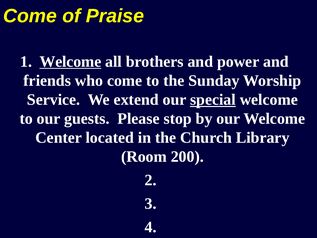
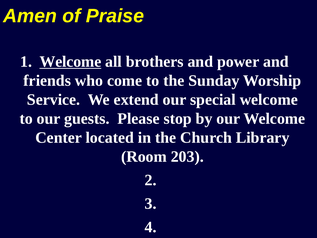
Come: Come -> Amen (30, 16)
special underline: present -> none (213, 100)
200: 200 -> 203 (187, 157)
